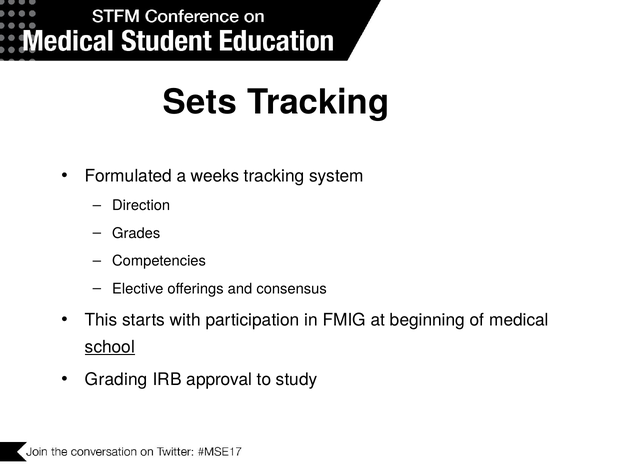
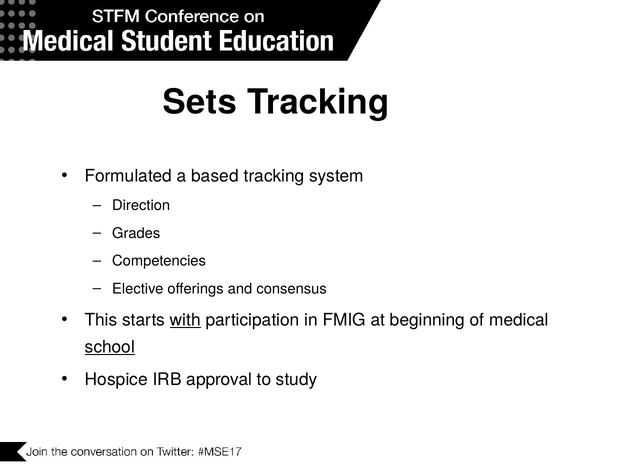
weeks: weeks -> based (215, 176)
with underline: none -> present (185, 320)
Grading: Grading -> Hospice (116, 380)
